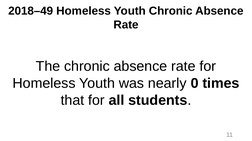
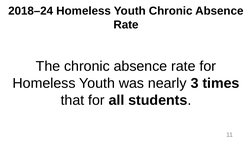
2018–49: 2018–49 -> 2018–24 (31, 11)
0: 0 -> 3 (195, 84)
